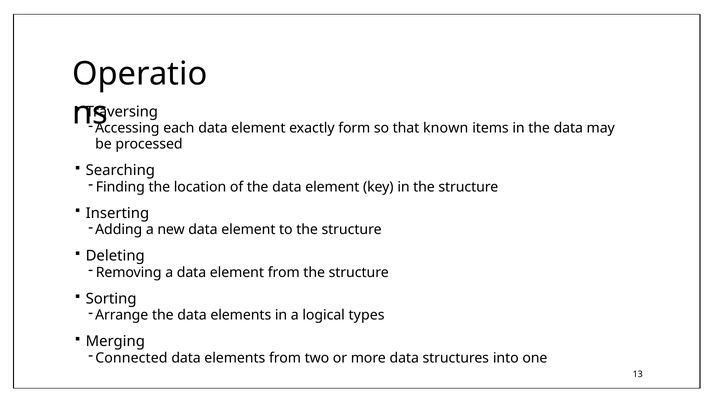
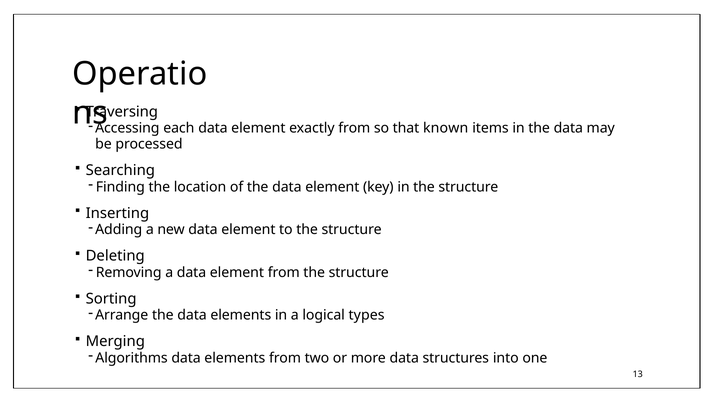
exactly form: form -> from (354, 128)
Connected: Connected -> Algorithms (132, 358)
